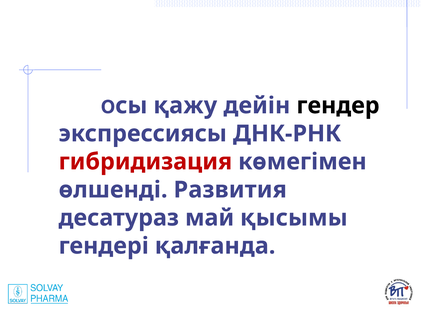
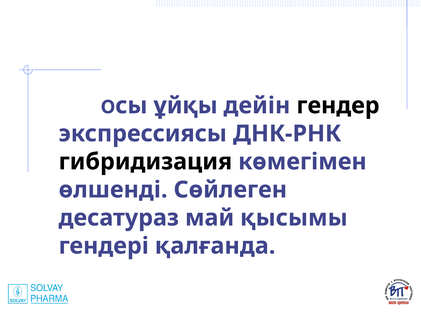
қажу: қажу -> ұйқы (186, 105)
гибридизация colour: red -> black (145, 162)
Развития: Развития -> Сөйлеген (230, 190)
